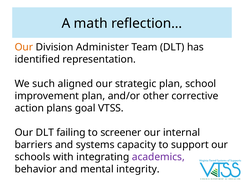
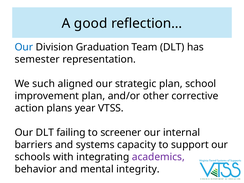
math: math -> good (91, 24)
Our colour: orange -> blue (24, 47)
Administer: Administer -> Graduation (103, 47)
identified: identified -> semester (37, 59)
goal: goal -> year (85, 108)
